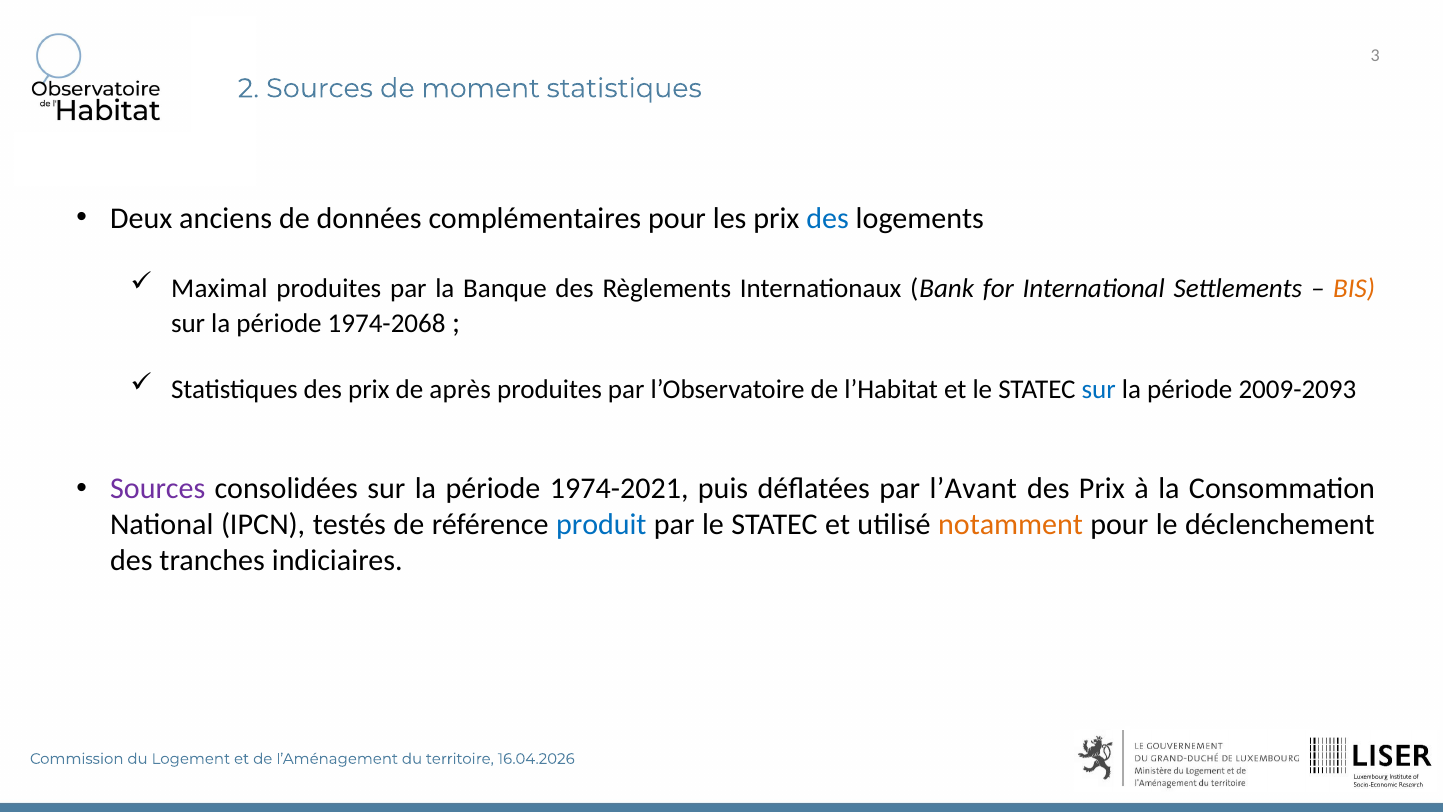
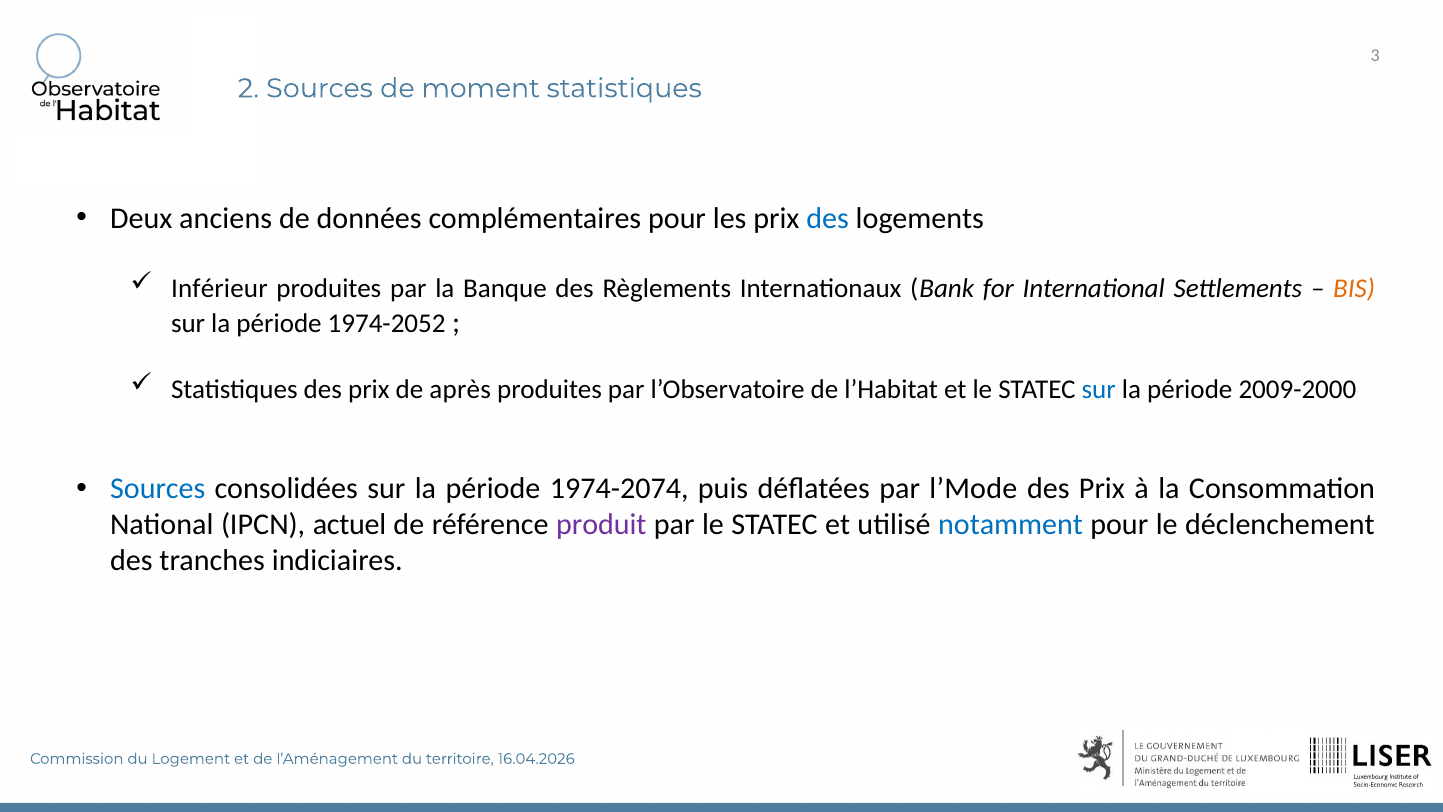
Maximal: Maximal -> Inférieur (219, 288)
1974-2068: 1974-2068 -> 1974-2052 (387, 324)
2009-2093: 2009-2093 -> 2009-2000 (1297, 389)
Sources colour: purple -> blue (158, 489)
1974-2021: 1974-2021 -> 1974-2074 (619, 489)
l’Avant: l’Avant -> l’Mode (973, 489)
testés: testés -> actuel (349, 525)
produit colour: blue -> purple (601, 525)
notamment colour: orange -> blue (1011, 525)
